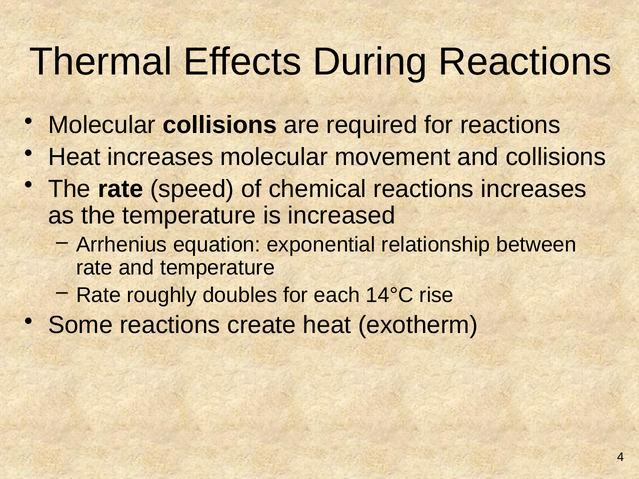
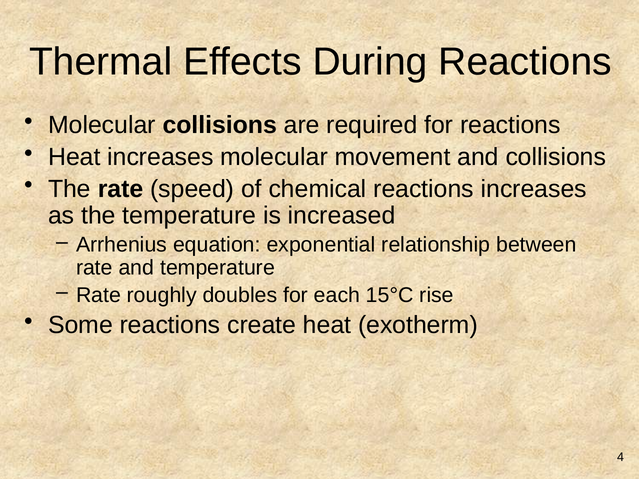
14°C: 14°C -> 15°C (390, 295)
